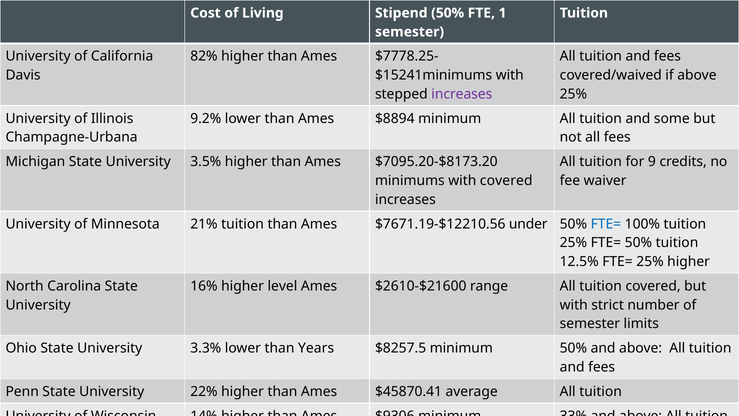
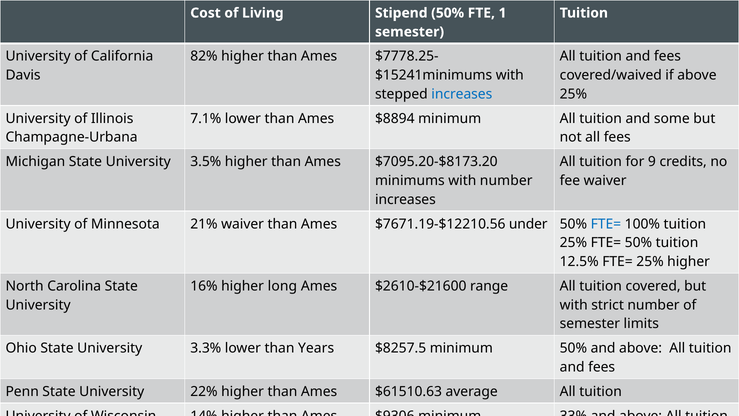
increases colour: purple -> blue (462, 94)
9.2%: 9.2% -> 7.1% (206, 118)
with covered: covered -> number (506, 180)
21% tuition: tuition -> waiver (243, 224)
level: level -> long (282, 286)
$45870.41: $45870.41 -> $61510.63 (408, 391)
